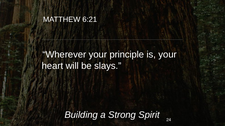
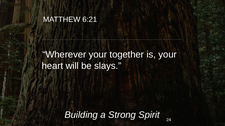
principle: principle -> together (127, 55)
